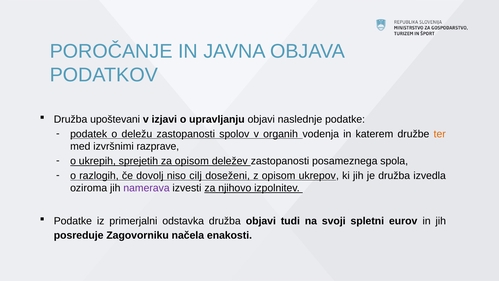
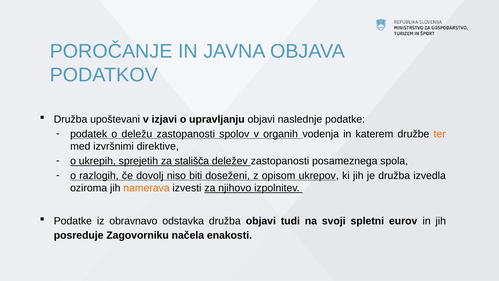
razprave: razprave -> direktive (158, 146)
za opisom: opisom -> stališča (192, 161)
cilj: cilj -> biti (196, 175)
namerava colour: purple -> orange (146, 188)
primerjalni: primerjalni -> obravnavo (133, 221)
